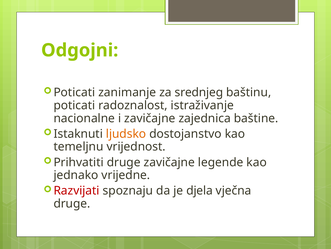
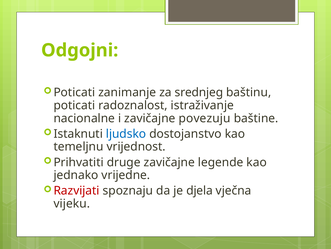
zajednica: zajednica -> povezuju (205, 118)
ljudsko colour: orange -> blue (126, 133)
druge: druge -> vijeku (72, 203)
